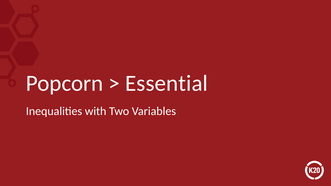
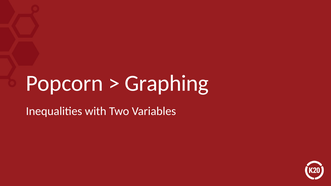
Essential: Essential -> Graphing (167, 84)
